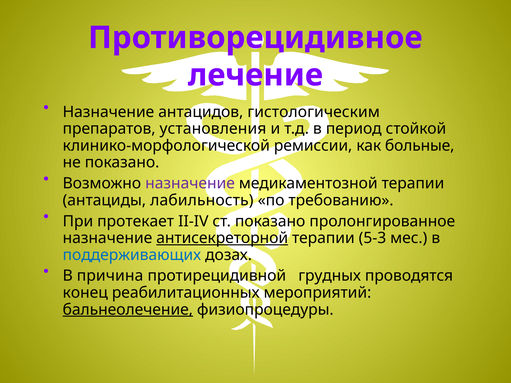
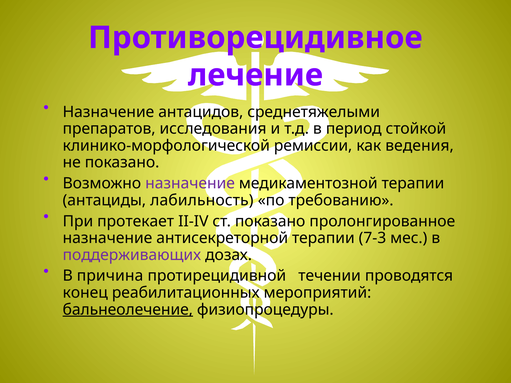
гистологическим: гистологическим -> среднетяжелыми (314, 112)
установления: установления -> исследования (213, 129)
больные: больные -> ведения (420, 146)
антисекреторной underline: present -> none (222, 238)
5-3: 5-3 -> 7-3 (372, 238)
поддерживающих colour: blue -> purple (132, 255)
грудных: грудных -> течении (330, 276)
